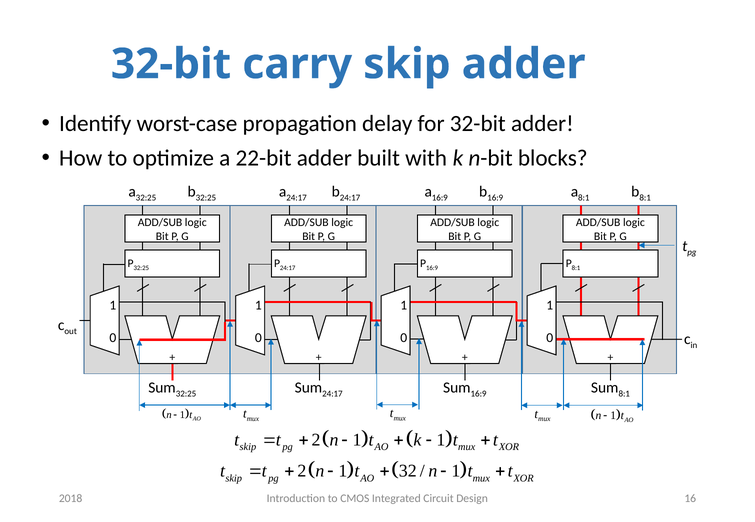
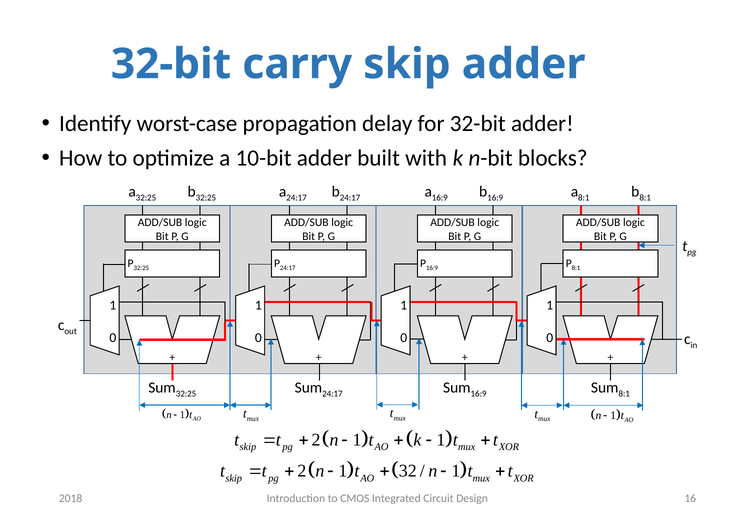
22-bit: 22-bit -> 10-bit (264, 158)
